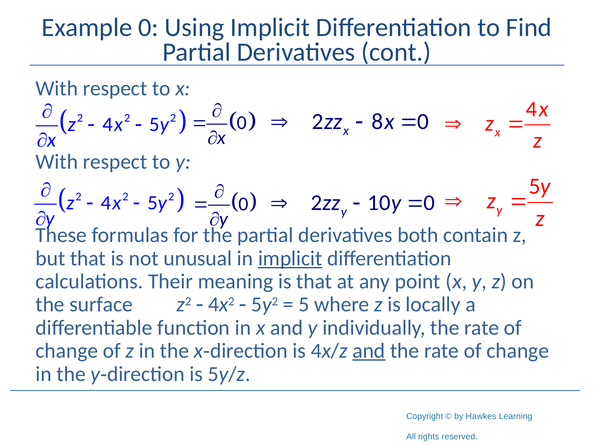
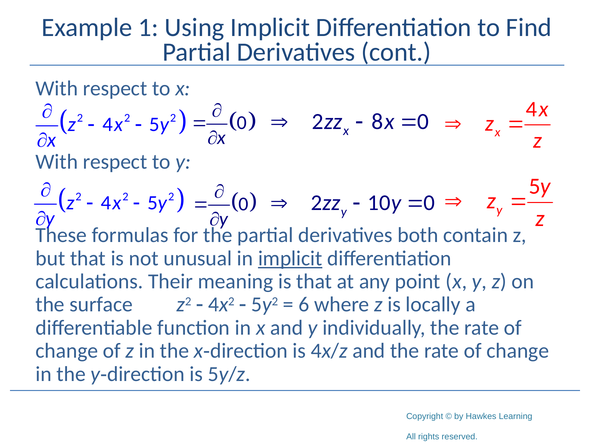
Example 0: 0 -> 1 (148, 28)
5: 5 -> 6 (304, 305)
and underline: present -> none (369, 351)
